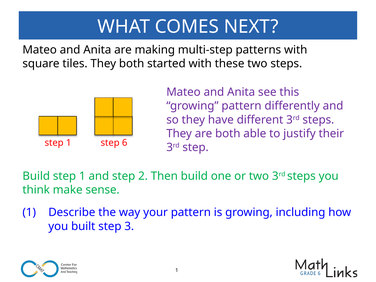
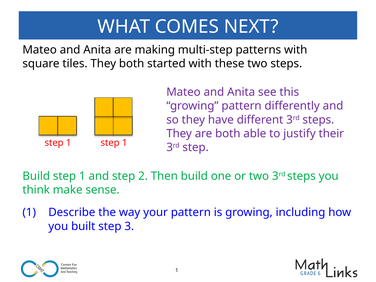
1 step 6: 6 -> 1 (125, 143)
